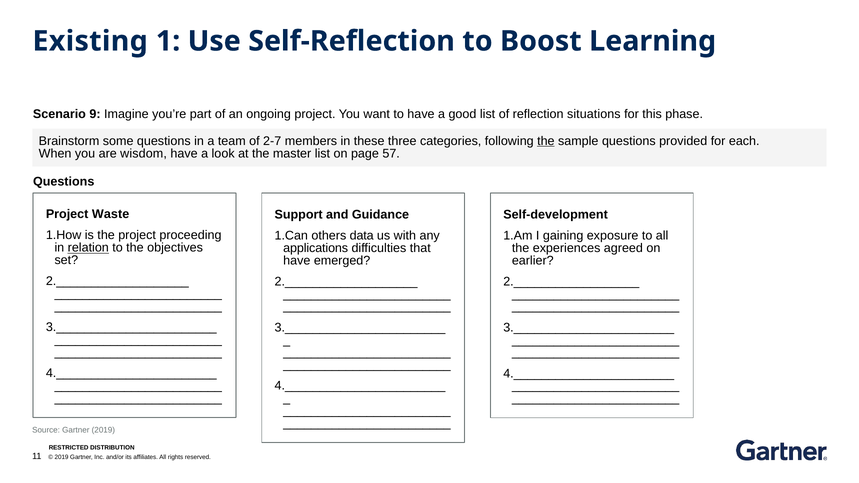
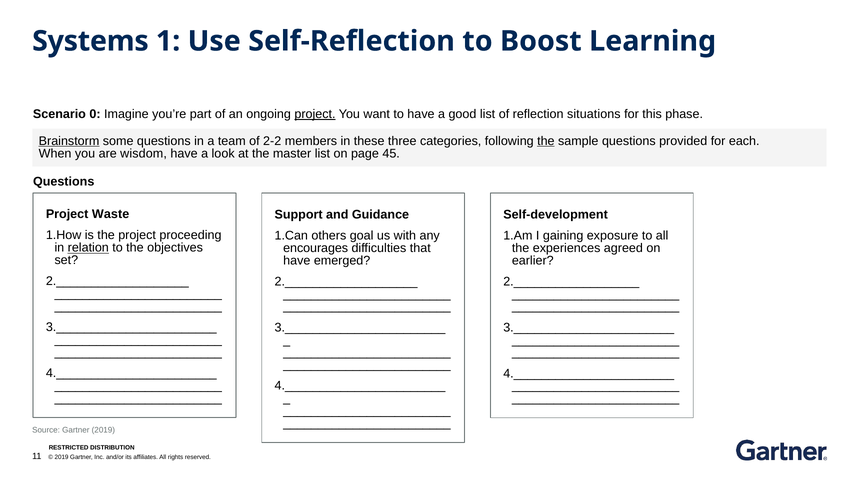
Existing: Existing -> Systems (90, 41)
9: 9 -> 0 (95, 114)
project underline: none -> present (315, 114)
Brainstorm underline: none -> present (69, 141)
2-7: 2-7 -> 2-2 (272, 141)
57: 57 -> 45 (391, 153)
data: data -> goal (362, 236)
applications: applications -> encourages (316, 248)
